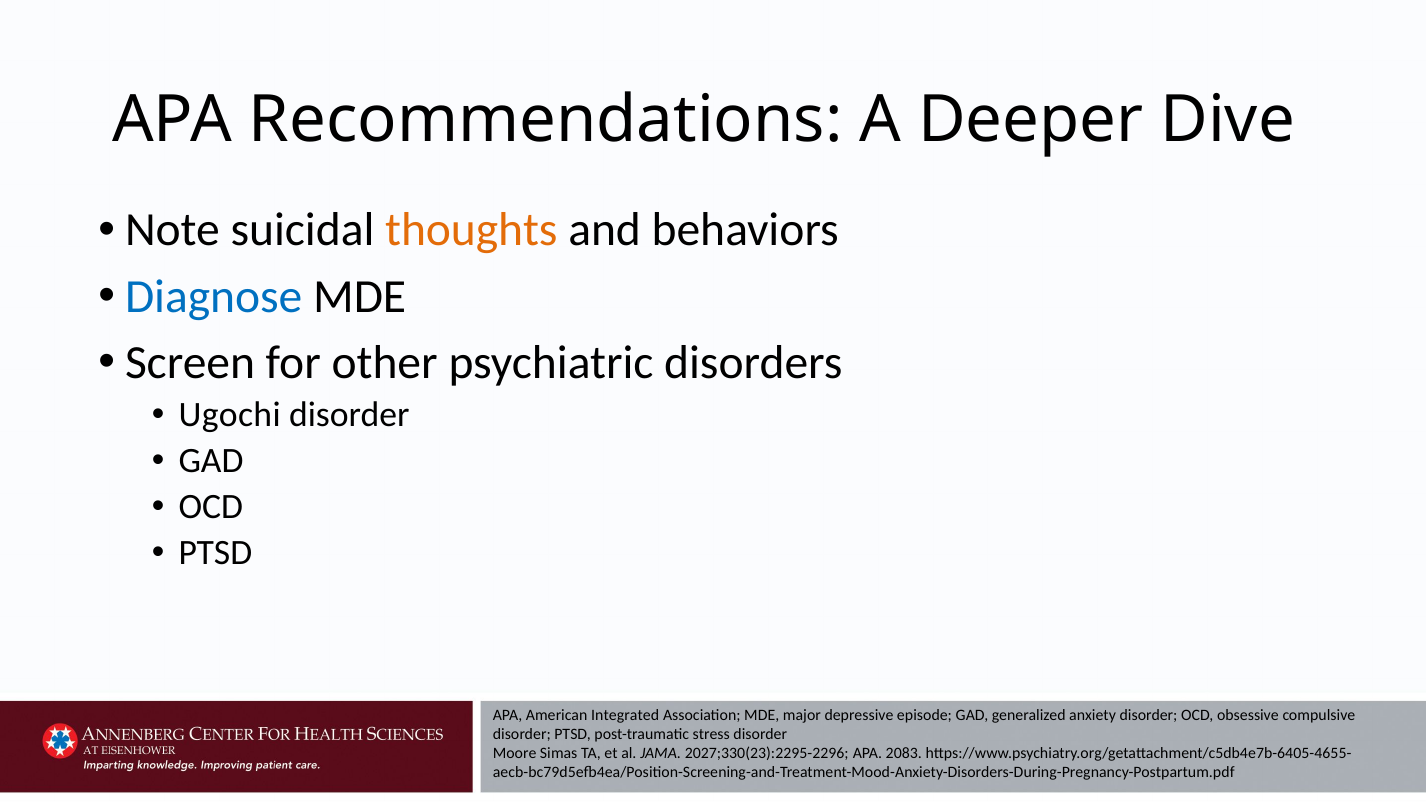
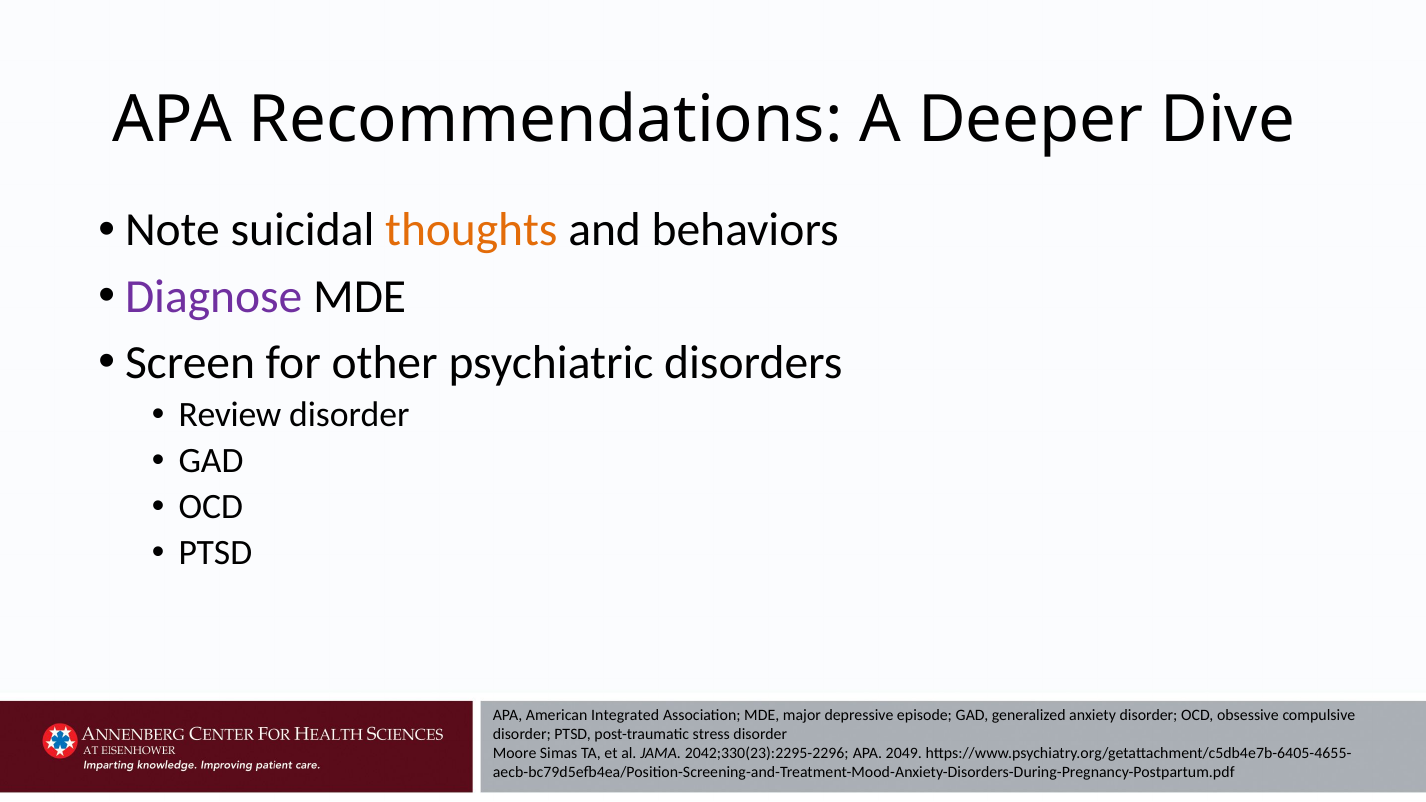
Diagnose colour: blue -> purple (214, 296)
Ugochi: Ugochi -> Review (230, 415)
2027;330(23):2295-2296: 2027;330(23):2295-2296 -> 2042;330(23):2295-2296 (767, 753)
2083: 2083 -> 2049 (904, 753)
